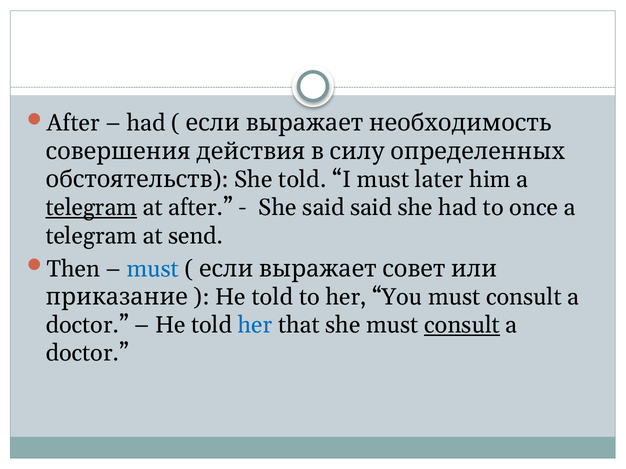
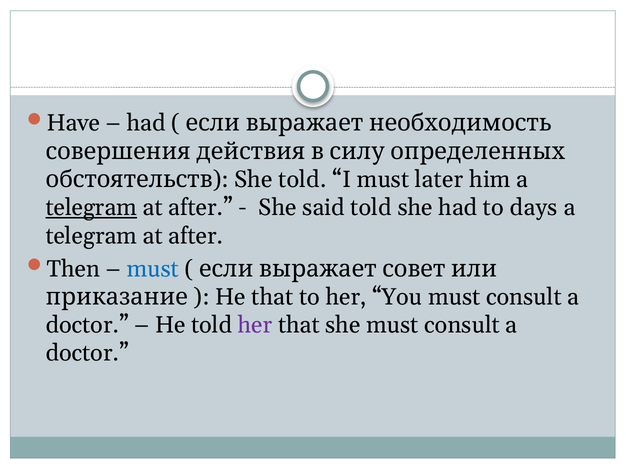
After: After -> Have (74, 123)
said said: said -> told (371, 208)
once: once -> days (534, 208)
send: send -> after (196, 236)
приказание He told: told -> that (272, 297)
her colour: blue -> purple (255, 325)
consult underline: present -> none (462, 325)
